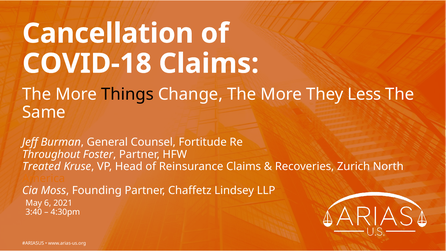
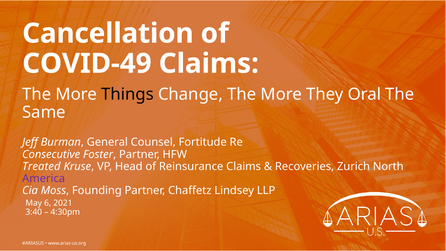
COVID-18: COVID-18 -> COVID-49 (87, 64)
Less: Less -> Oral (364, 94)
Throughout: Throughout -> Consecutive (51, 154)
America colour: orange -> purple (44, 178)
